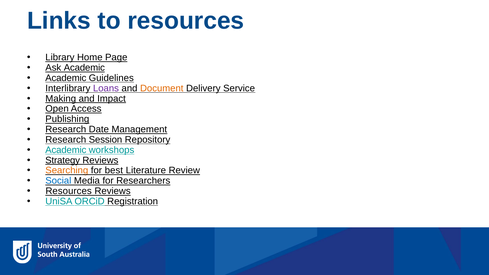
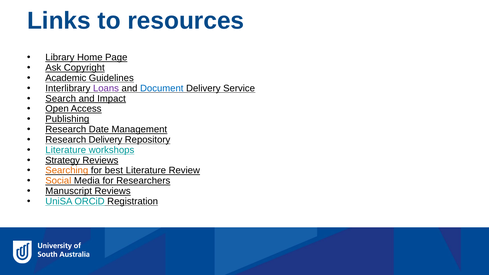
Ask Academic: Academic -> Copyright (84, 68)
Document colour: orange -> blue (162, 88)
Making: Making -> Search (61, 99)
Research Session: Session -> Delivery (106, 140)
Academic: Academic -> Literature (66, 150)
Social colour: blue -> orange (58, 181)
Resources: Resources -> Manuscript (69, 191)
